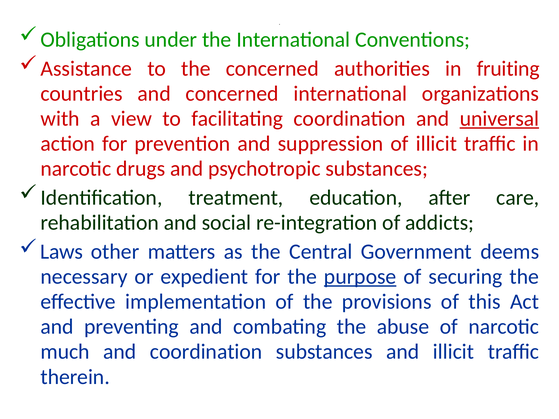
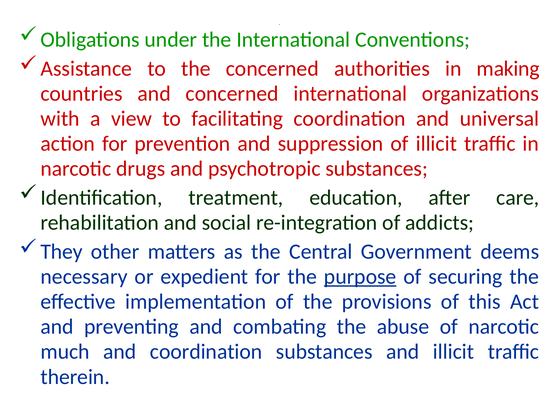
fruiting: fruiting -> making (508, 69)
universal underline: present -> none (499, 119)
Laws: Laws -> They (62, 252)
